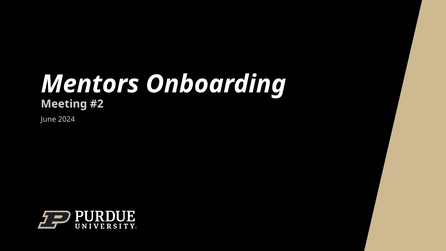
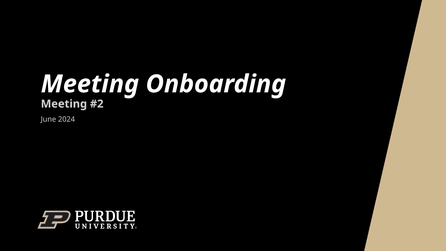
Mentors: Mentors -> Meeting (90, 84)
